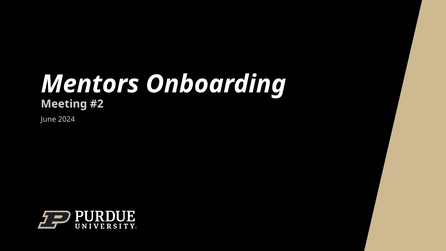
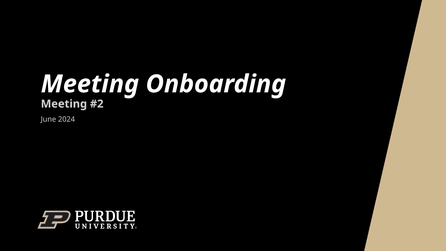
Mentors: Mentors -> Meeting (90, 84)
